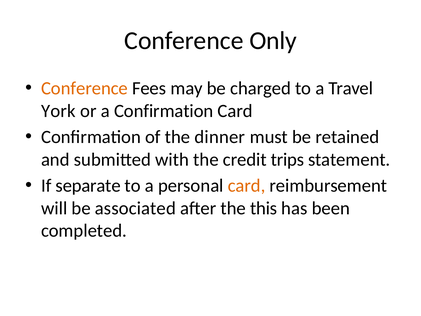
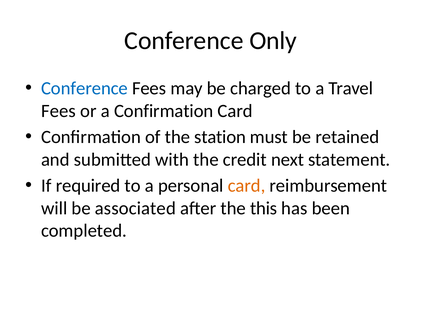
Conference colour: orange -> blue (84, 88)
York: York -> Fees (58, 111)
dinner: dinner -> station (220, 137)
trips: trips -> next (288, 159)
separate: separate -> required (88, 186)
